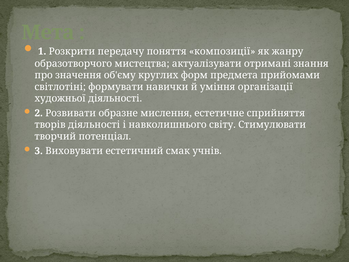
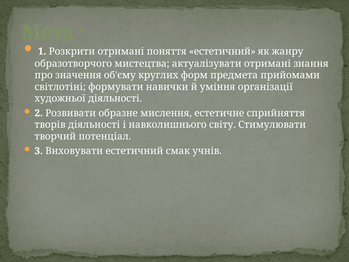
Розкрити передачу: передачу -> отримані (121, 51)
поняття композиції: композиції -> естетичний (222, 51)
